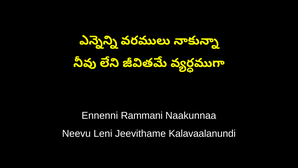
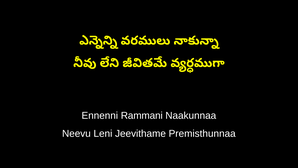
Kalavaalanundi: Kalavaalanundi -> Premisthunnaa (202, 133)
